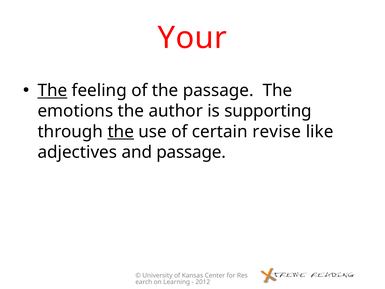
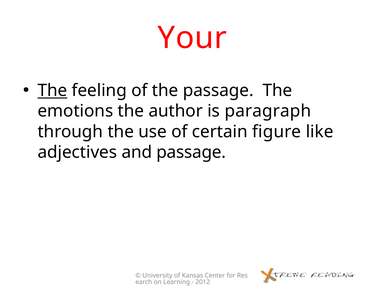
supporting: supporting -> paragraph (268, 111)
the underline: present -> none (121, 132)
revise: revise -> figure (277, 132)
